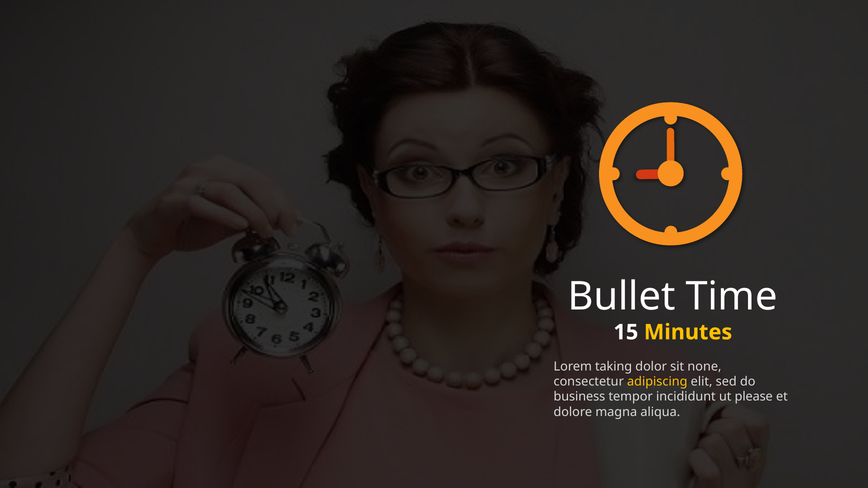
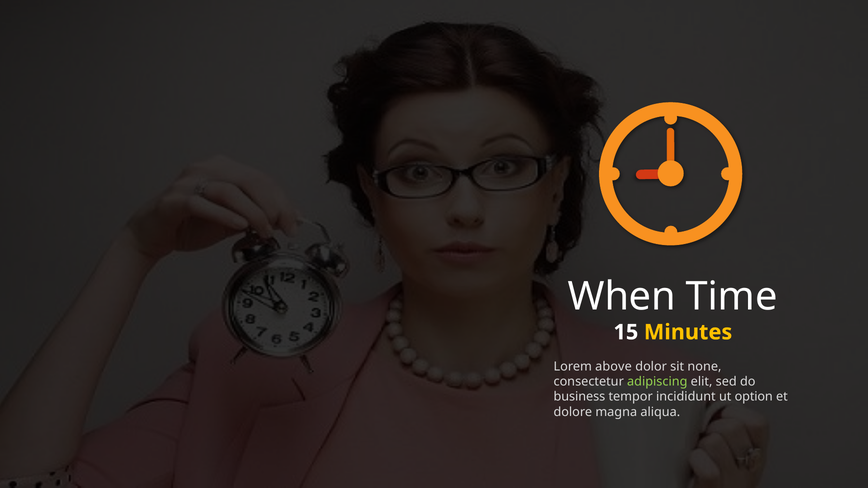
Bullet: Bullet -> When (622, 297)
taking: taking -> above (613, 367)
adipiscing colour: yellow -> light green (657, 382)
please: please -> option (754, 397)
